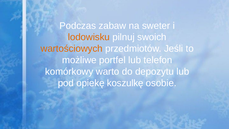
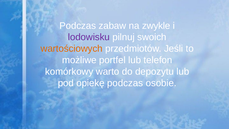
sweter: sweter -> zwykle (156, 26)
lodowisku colour: orange -> purple (89, 37)
opiekę koszulkę: koszulkę -> podczas (125, 83)
